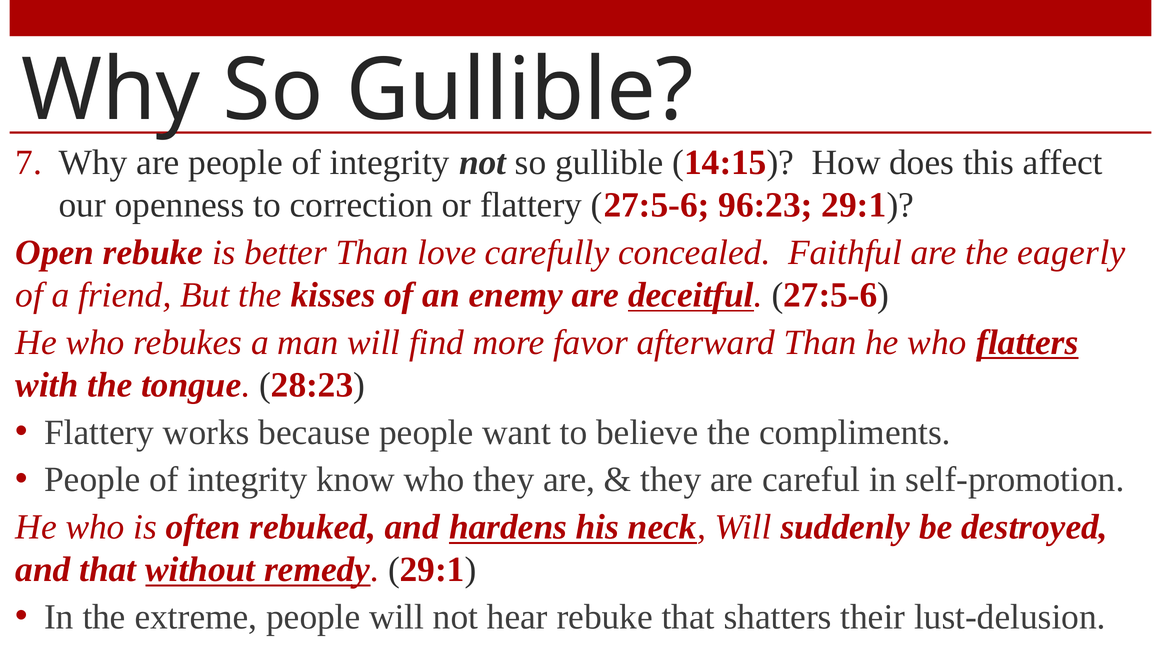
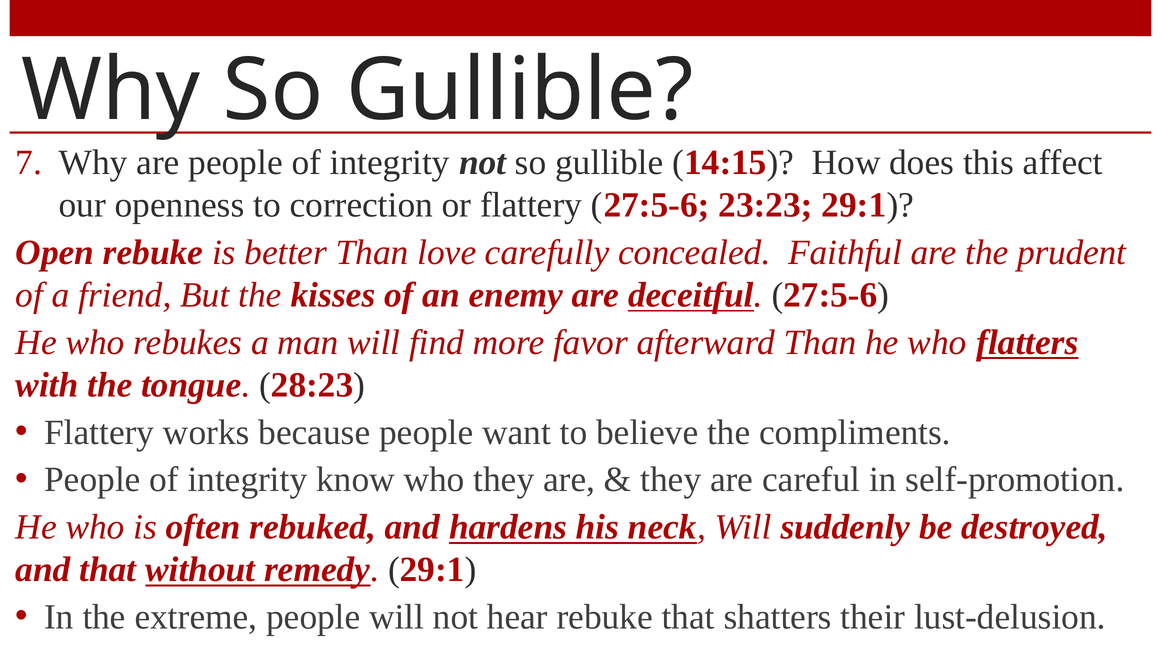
96:23: 96:23 -> 23:23 (765, 205)
eagerly: eagerly -> prudent (1072, 253)
